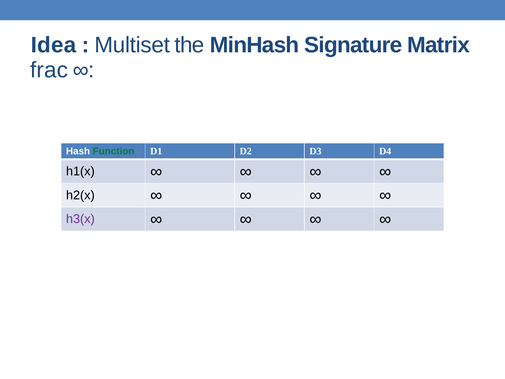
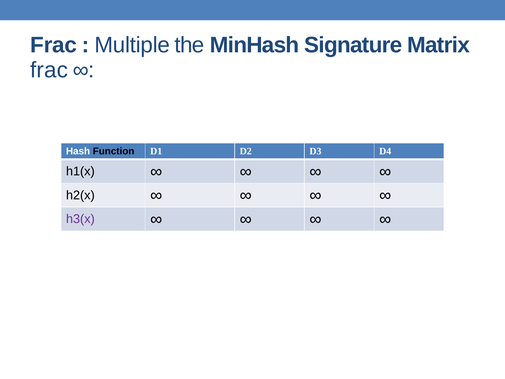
Idea: Idea -> Frac (54, 45)
Multiset: Multiset -> Multiple (132, 45)
Function colour: green -> black (114, 151)
